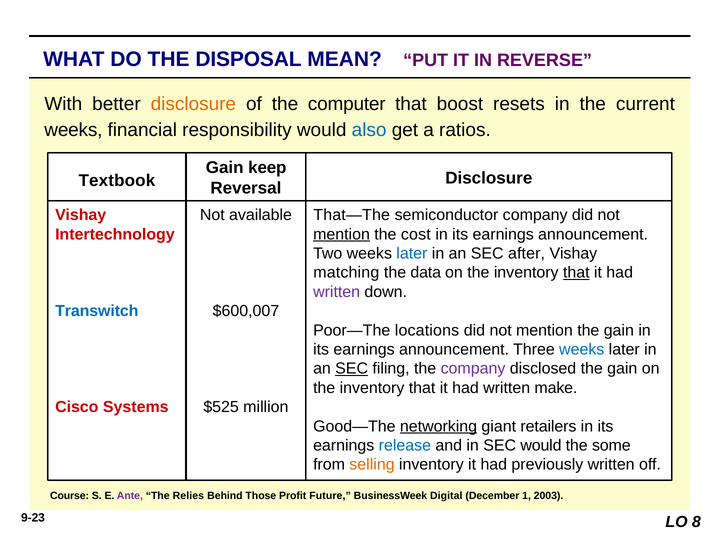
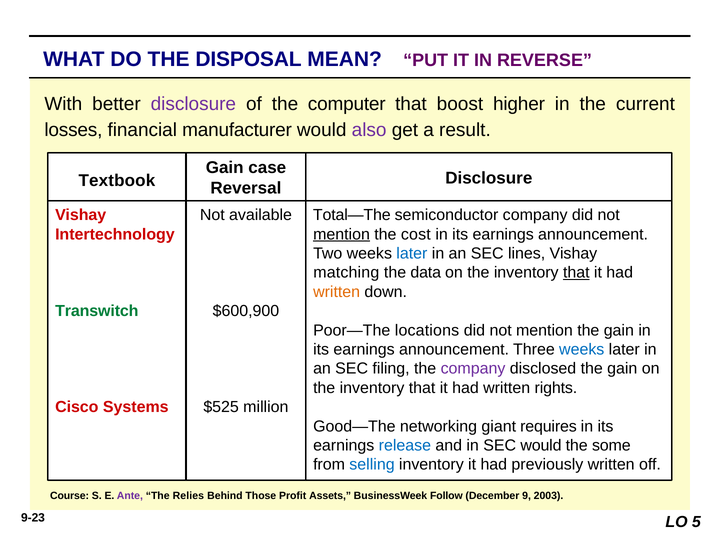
disclosure colour: orange -> purple (193, 104)
resets: resets -> higher (519, 104)
weeks: weeks -> losses (73, 130)
responsibility: responsibility -> manufacturer (237, 130)
also colour: blue -> purple (369, 130)
ratios: ratios -> result (465, 130)
keep: keep -> case (267, 168)
That—The: That—The -> Total—The (352, 215)
after: after -> lines (527, 254)
written colour: purple -> orange (337, 292)
Transwitch colour: blue -> green (97, 311)
$600,007: $600,007 -> $600,900 (246, 311)
SEC underline: present -> none (352, 369)
make: make -> rights (556, 388)
networking underline: present -> none (439, 426)
retailers: retailers -> requires (548, 426)
selling colour: orange -> blue (372, 465)
Future: Future -> Assets (330, 496)
Digital: Digital -> Follow (446, 496)
1: 1 -> 9 (527, 496)
8: 8 -> 5 (696, 522)
